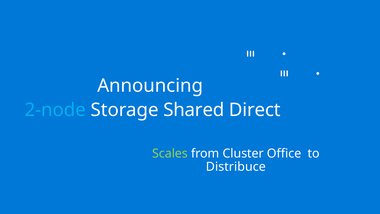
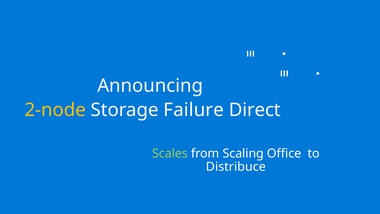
2-node colour: light blue -> yellow (55, 110)
Shared: Shared -> Failure (194, 110)
Cluster: Cluster -> Scaling (243, 153)
